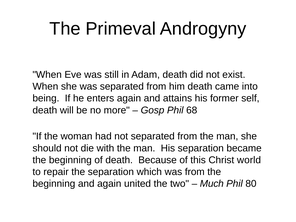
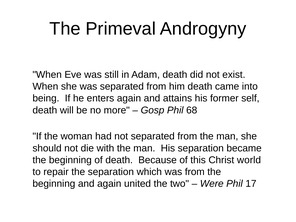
Much: Much -> Were (212, 184)
80: 80 -> 17 (251, 184)
